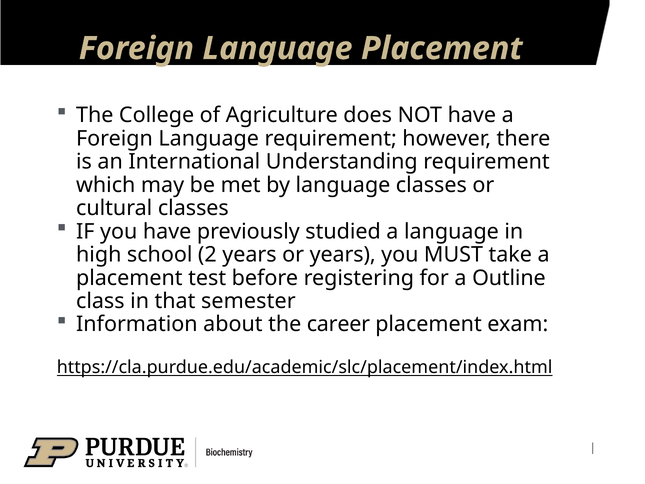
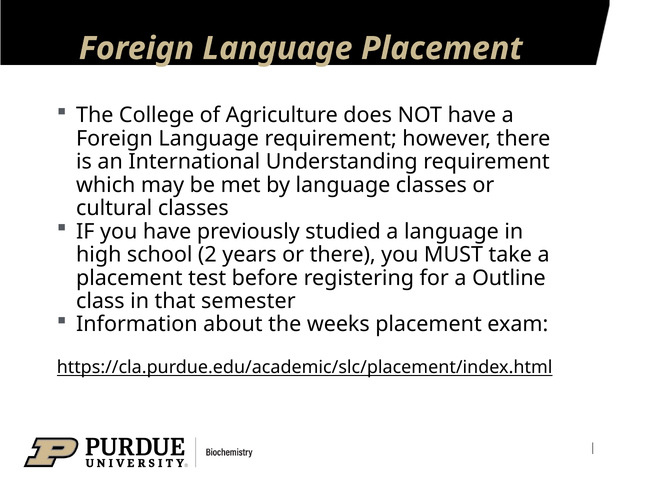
or years: years -> there (343, 255)
career: career -> weeks (338, 324)
